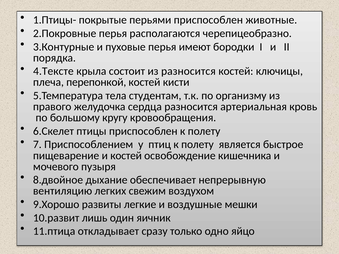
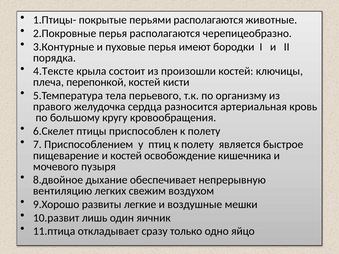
перьями приспособлен: приспособлен -> располагаются (208, 20)
из разносится: разносится -> произошли (188, 71)
студентам: студентам -> перьевого (155, 96)
